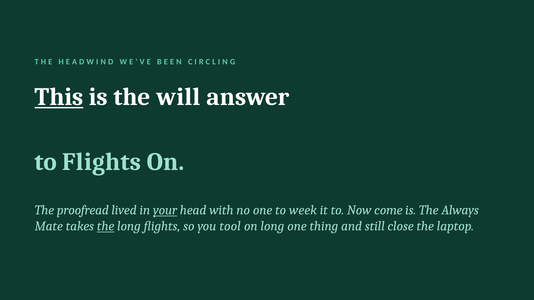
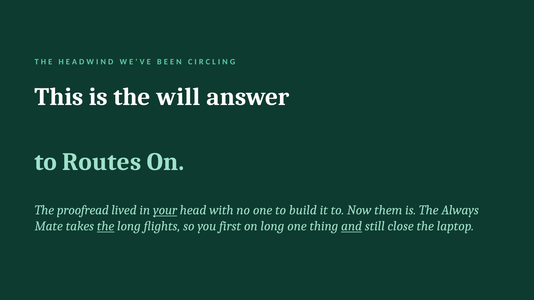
This underline: present -> none (59, 97)
to Flights: Flights -> Routes (102, 162)
week: week -> build (303, 211)
come: come -> them (388, 211)
tool: tool -> first (230, 227)
and underline: none -> present (352, 227)
